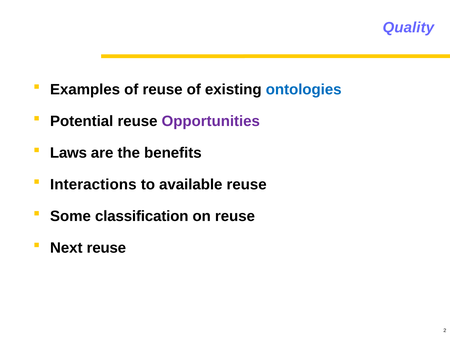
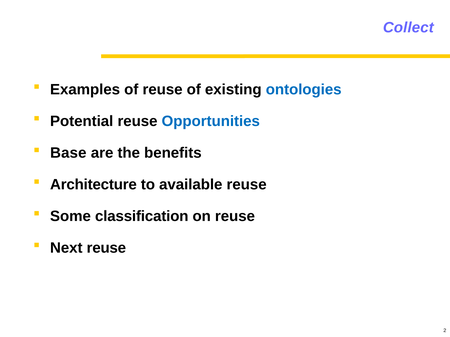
Quality: Quality -> Collect (408, 27)
Opportunities colour: purple -> blue (211, 121)
Laws: Laws -> Base (68, 153)
Interactions: Interactions -> Architecture (93, 185)
